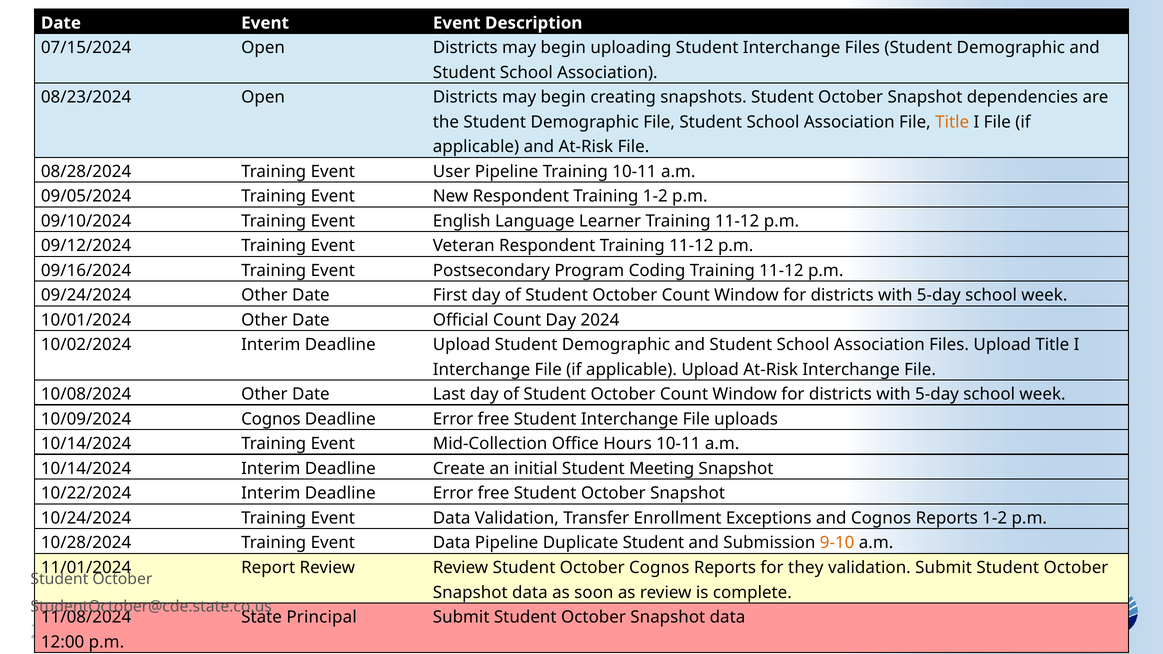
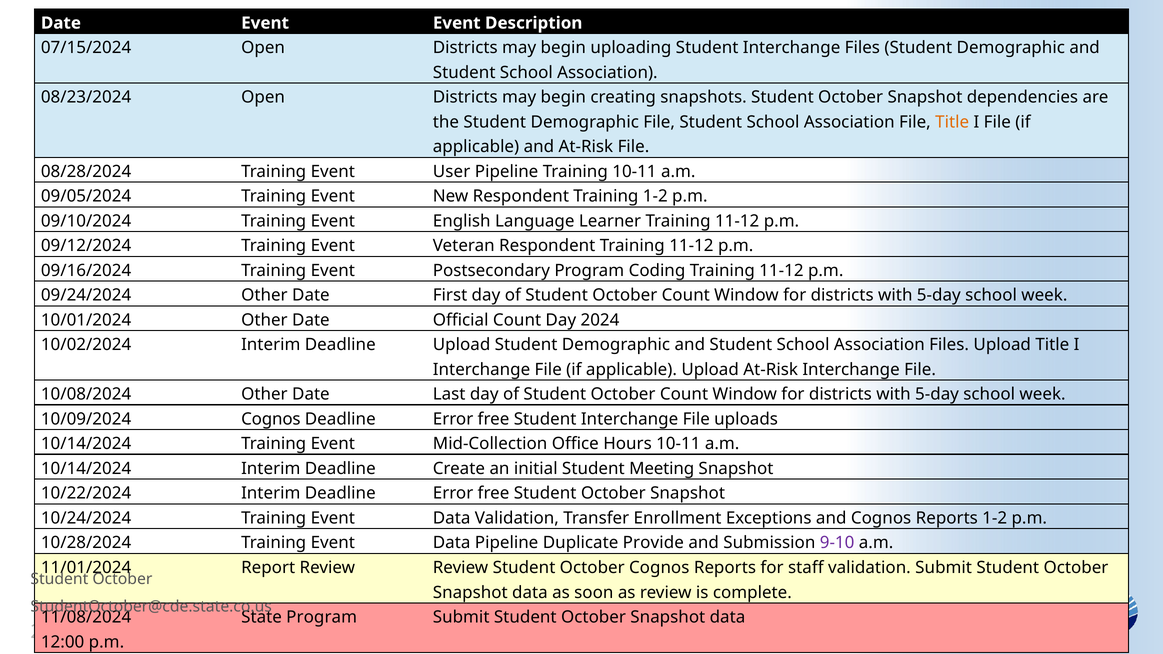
Duplicate Student: Student -> Provide (653, 543)
9-10 colour: orange -> purple (837, 543)
they: they -> staff (806, 568)
State Principal: Principal -> Program (322, 617)
